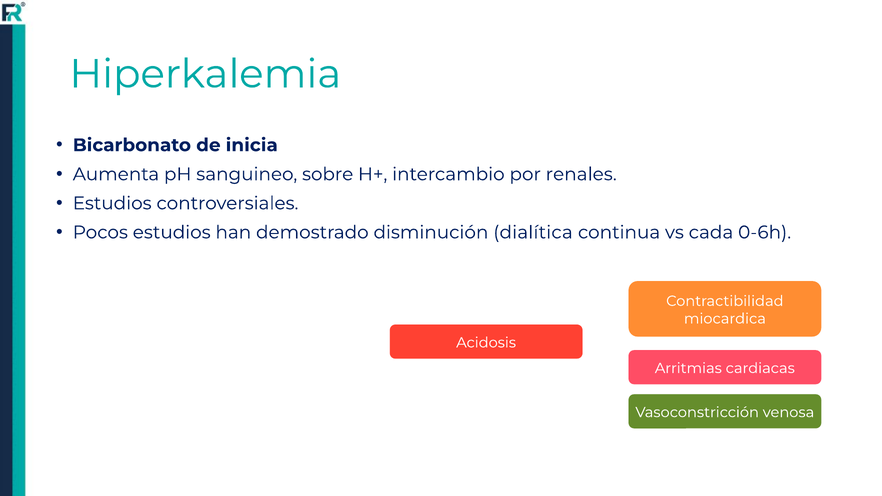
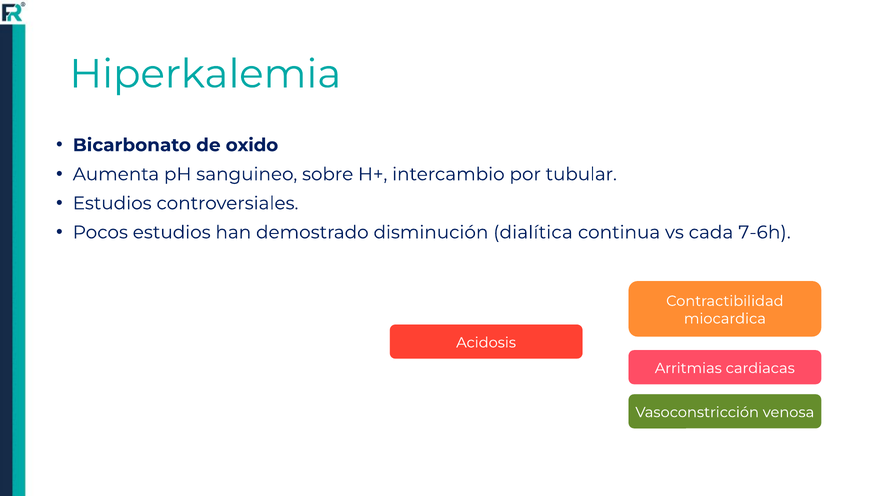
inicia: inicia -> oxido (252, 145)
renales: renales -> tubular (581, 174)
0-6h: 0-6h -> 7-6h (765, 232)
